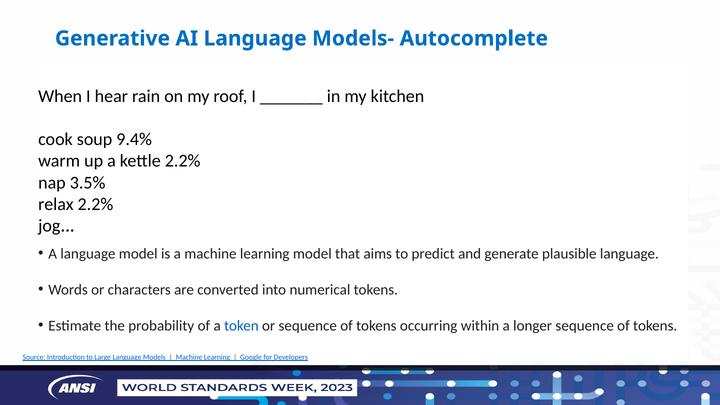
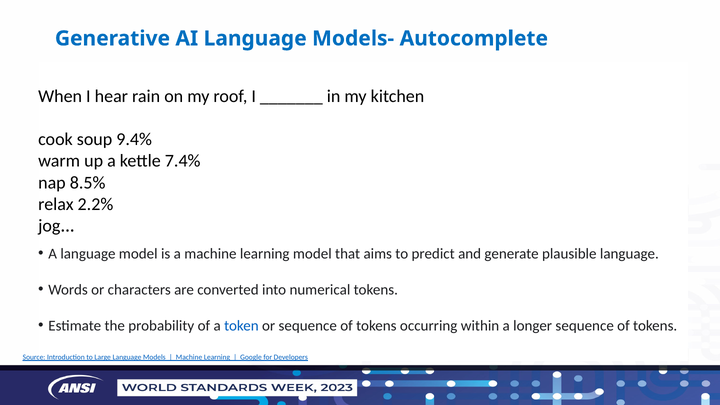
kettle 2.2%: 2.2% -> 7.4% (183, 161)
3.5%: 3.5% -> 8.5% (88, 183)
